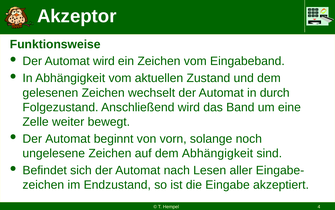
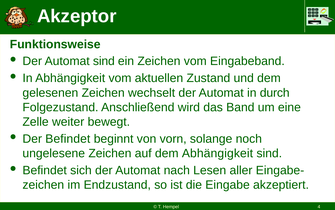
Automat wird: wird -> sind (104, 61)
Automat: Automat -> Befindet (68, 138)
